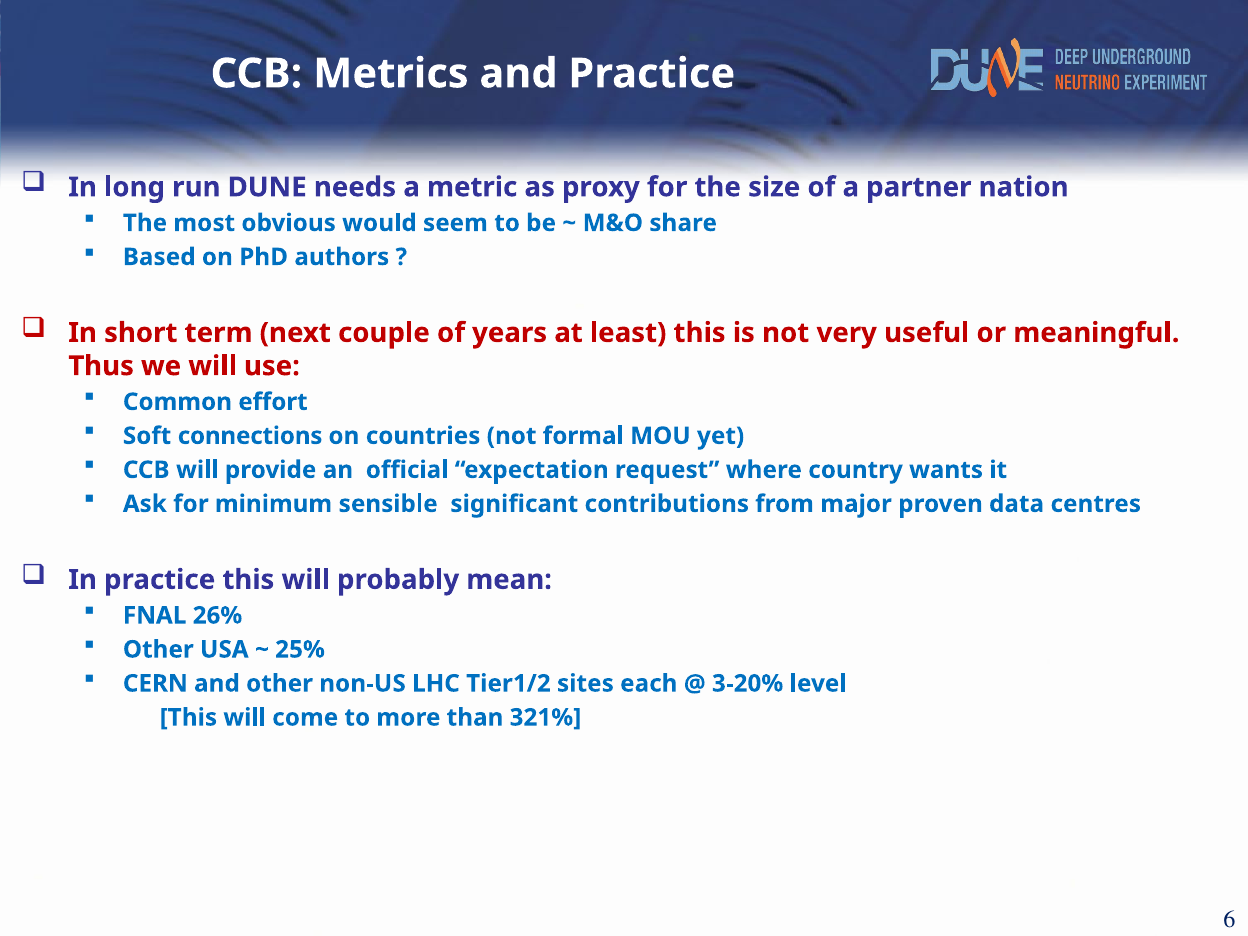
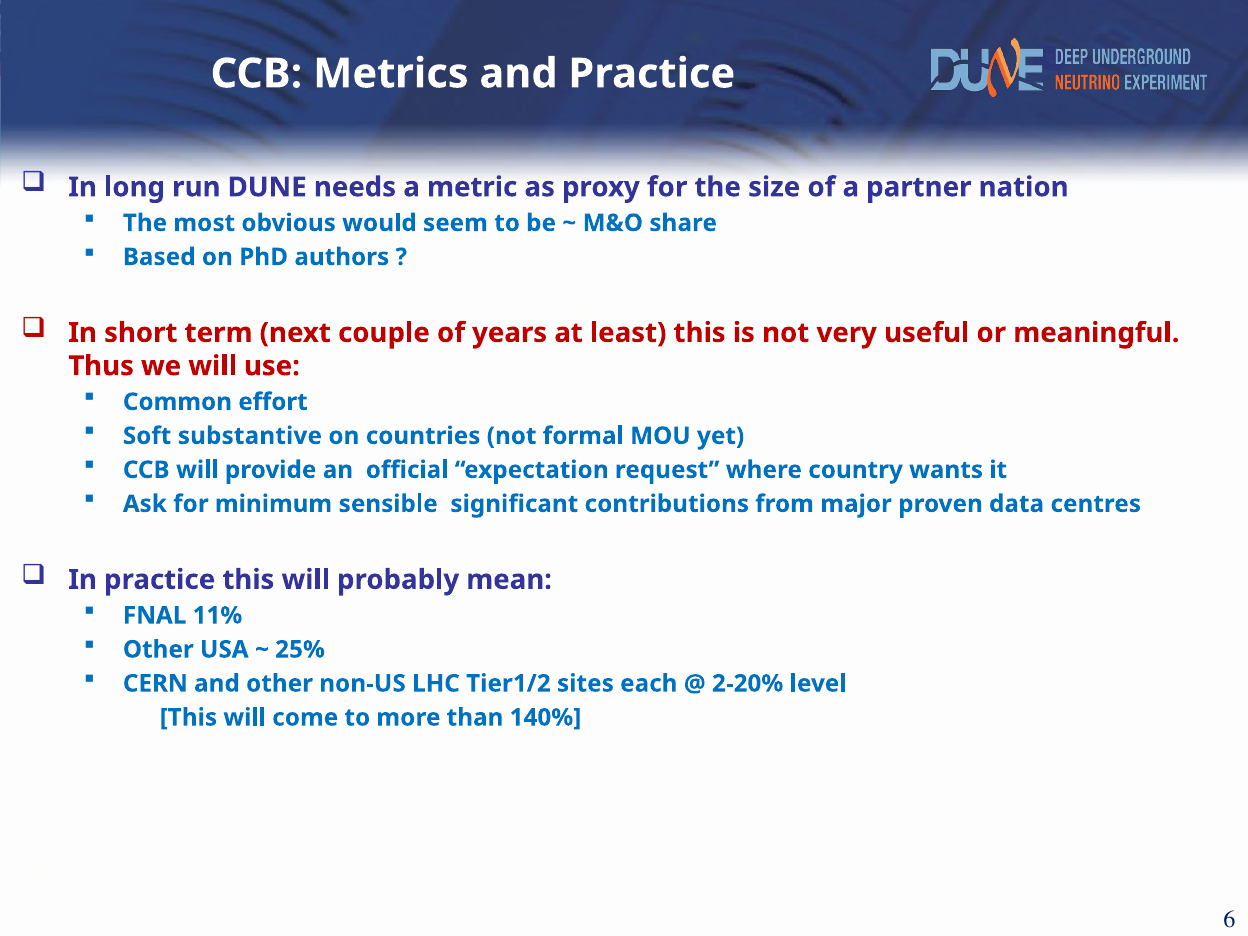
connections: connections -> substantive (250, 436)
26%: 26% -> 11% (217, 616)
3-20%: 3-20% -> 2-20% (748, 684)
321%: 321% -> 140% (545, 718)
